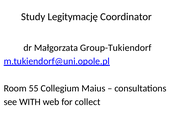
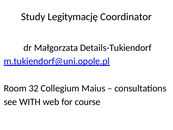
Group-Tukiendorf: Group-Tukiendorf -> Details-Tukiendorf (116, 48)
55: 55 -> 32 (34, 88)
collect: collect -> course (88, 102)
